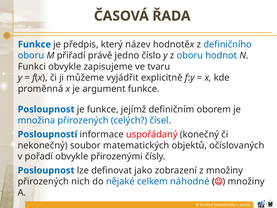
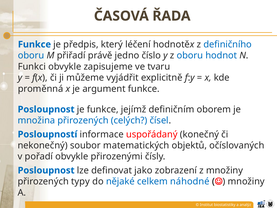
název: název -> léčení (138, 44)
nich: nich -> typy (81, 181)
